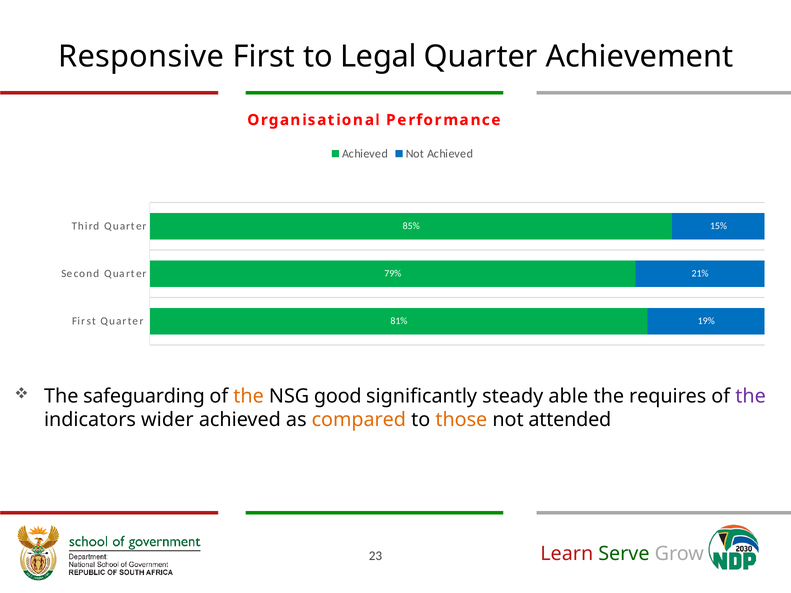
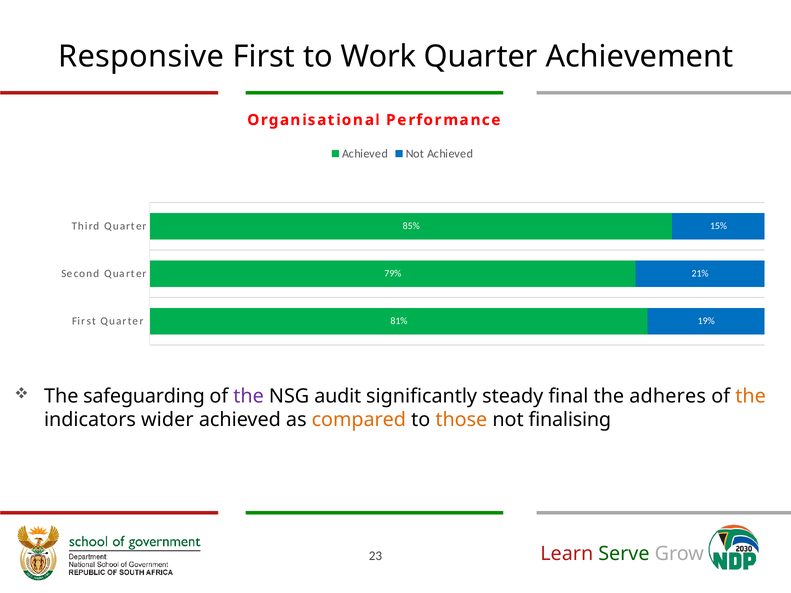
Legal: Legal -> Work (378, 57)
the colour: orange -> purple (249, 396)
good: good -> audit (338, 396)
able: able -> final (568, 396)
requires: requires -> adheres (668, 396)
the colour: purple -> orange (751, 396)
attended: attended -> finalising (570, 420)
